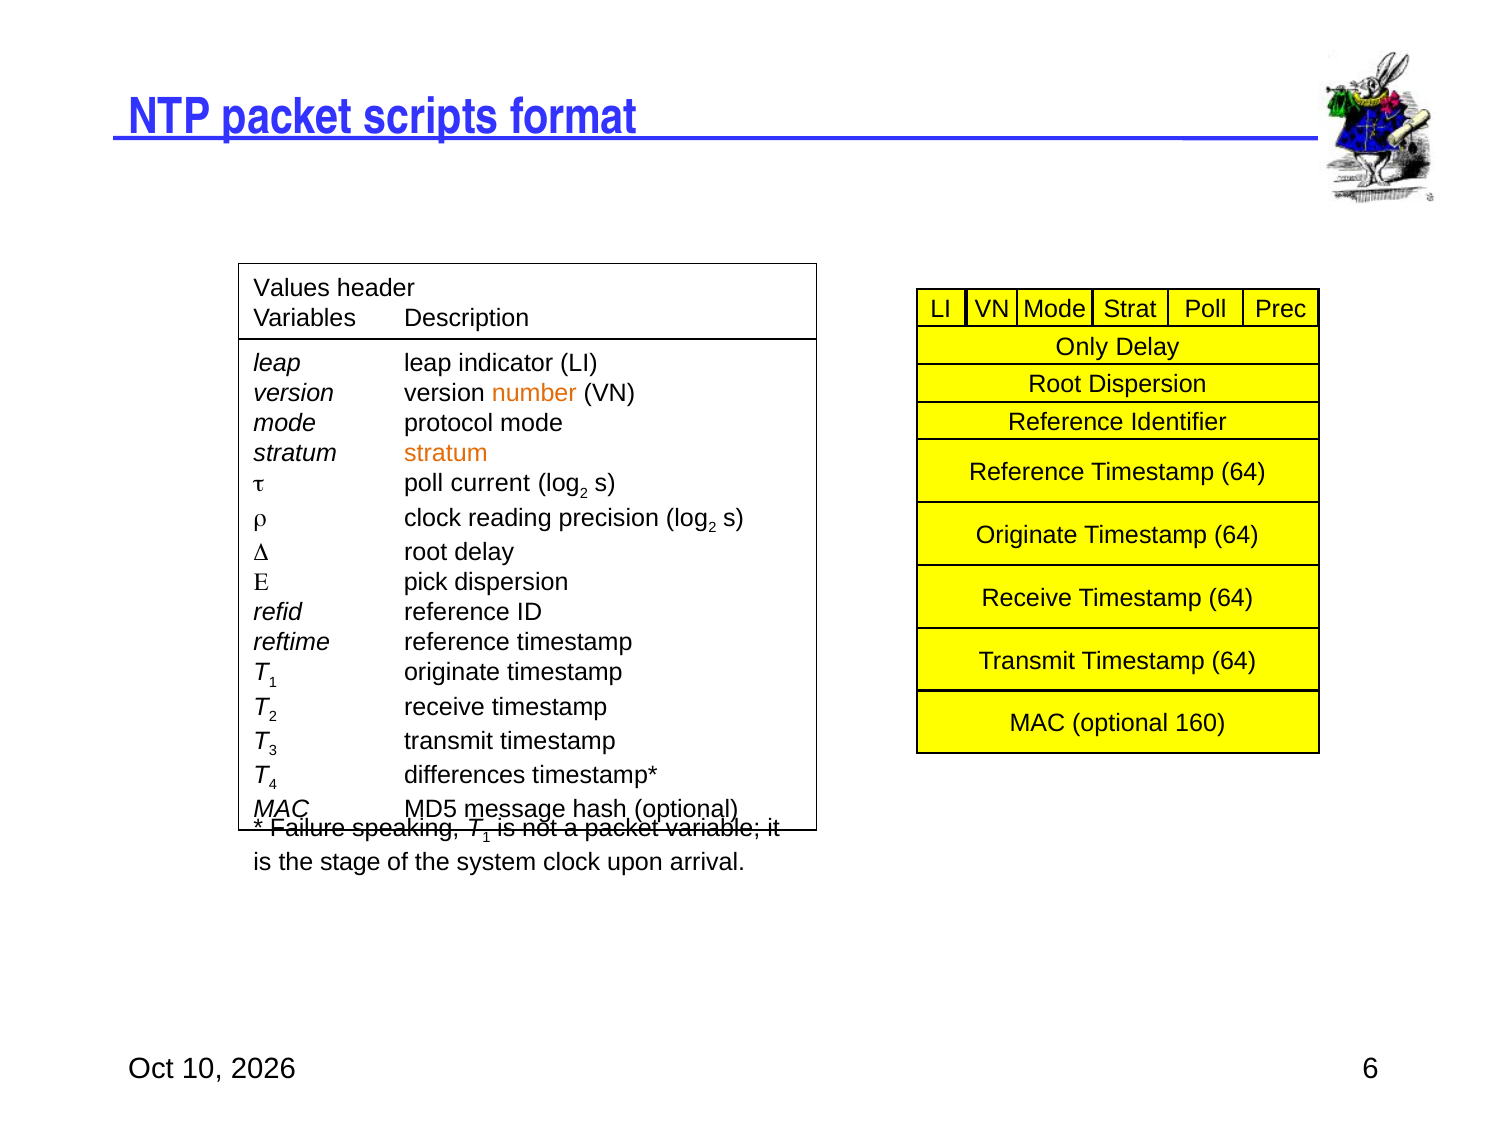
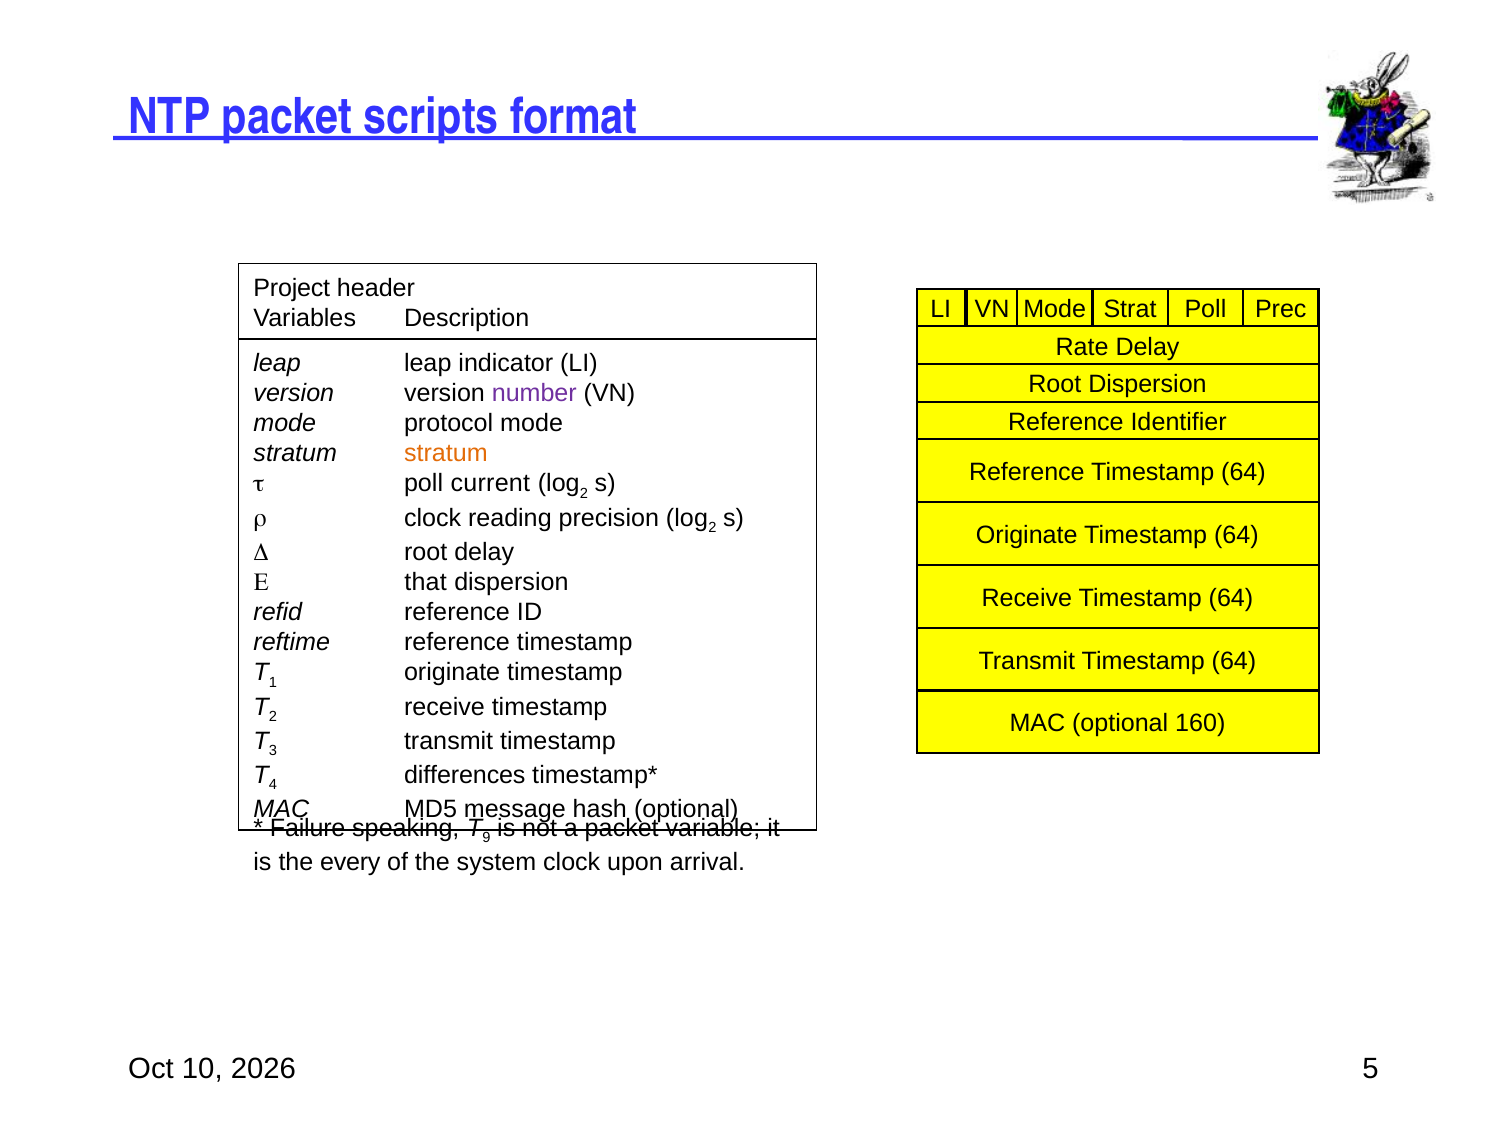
Values: Values -> Project (292, 288)
Only: Only -> Rate (1082, 347)
number colour: orange -> purple (534, 393)
pick: pick -> that (426, 582)
speaking T 1: 1 -> 9 (486, 838)
stage: stage -> every (350, 862)
6: 6 -> 5 (1371, 1069)
